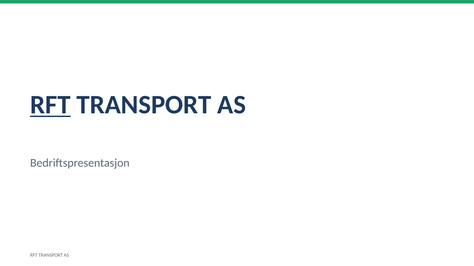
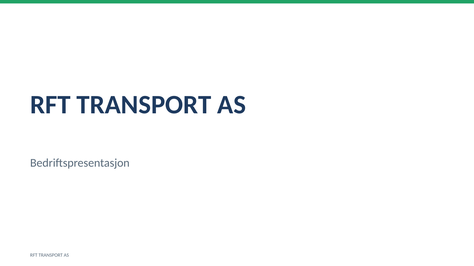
RFT underline: present -> none (50, 105)
